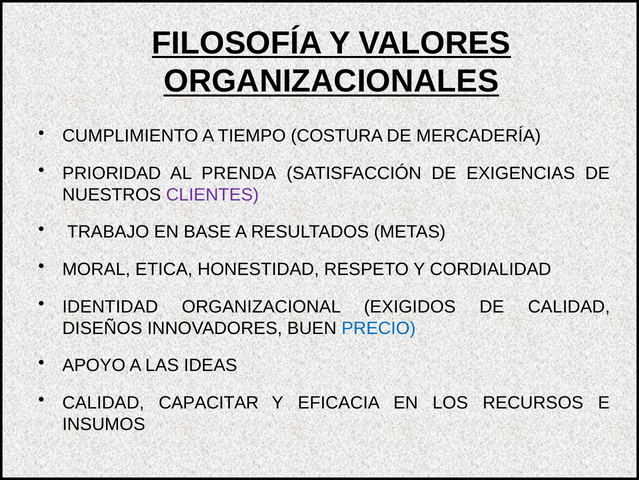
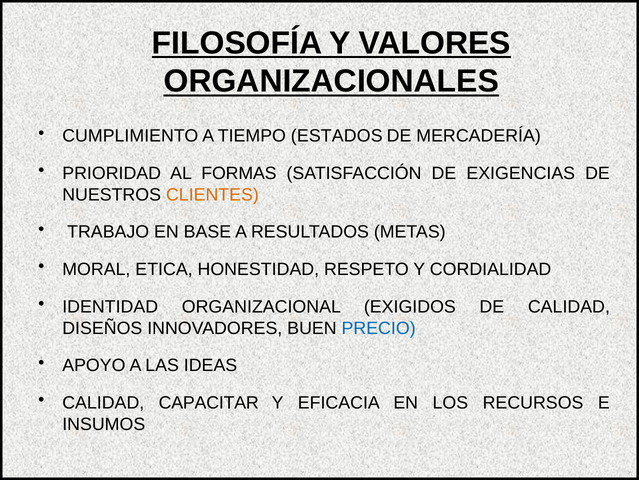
COSTURA: COSTURA -> ESTADOS (337, 136)
PRENDA: PRENDA -> FORMAS (239, 173)
CLIENTES colour: purple -> orange (212, 194)
